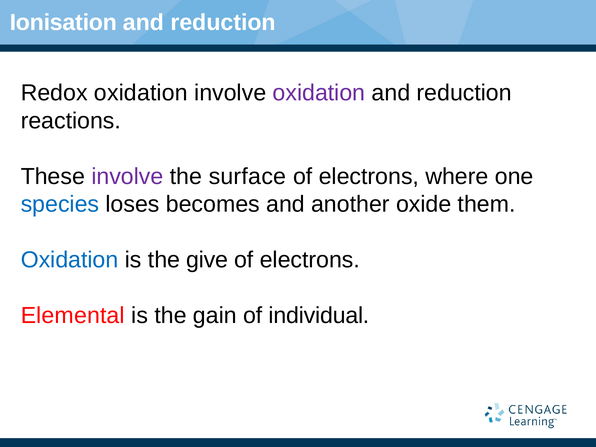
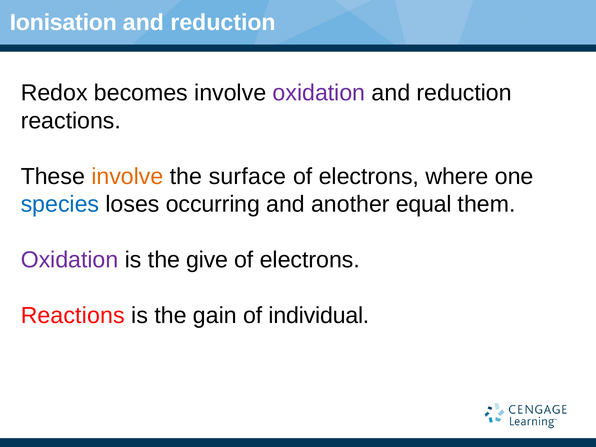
Redox oxidation: oxidation -> becomes (141, 93)
involve colour: purple -> orange (127, 176)
becomes: becomes -> occurring (213, 204)
oxide: oxide -> equal (424, 204)
Oxidation colour: blue -> purple (70, 260)
Elemental: Elemental -> Reactions (73, 316)
